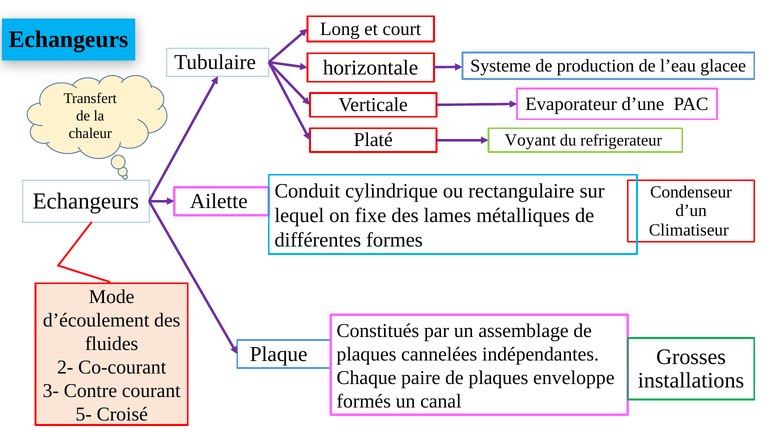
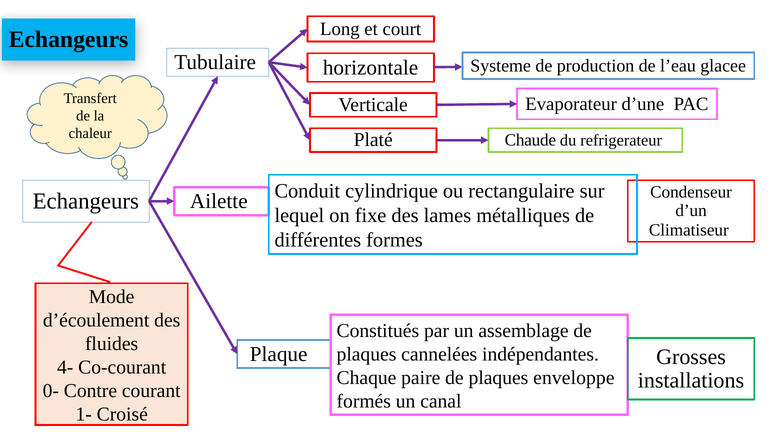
Voyant: Voyant -> Chaude (530, 140)
2-: 2- -> 4- (65, 367)
3-: 3- -> 0- (51, 390)
5-: 5- -> 1- (84, 414)
